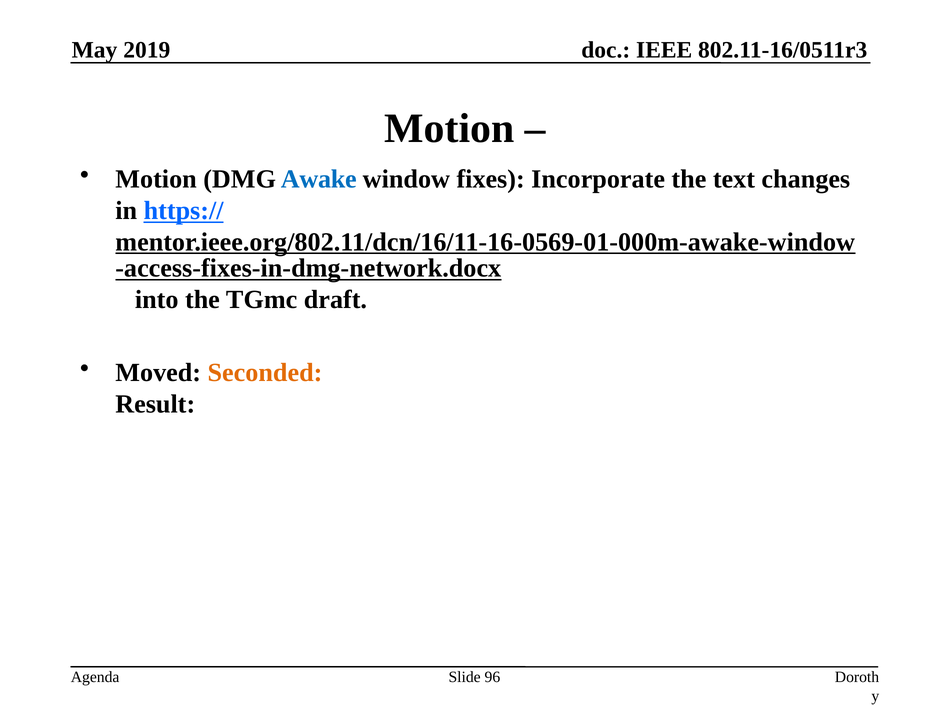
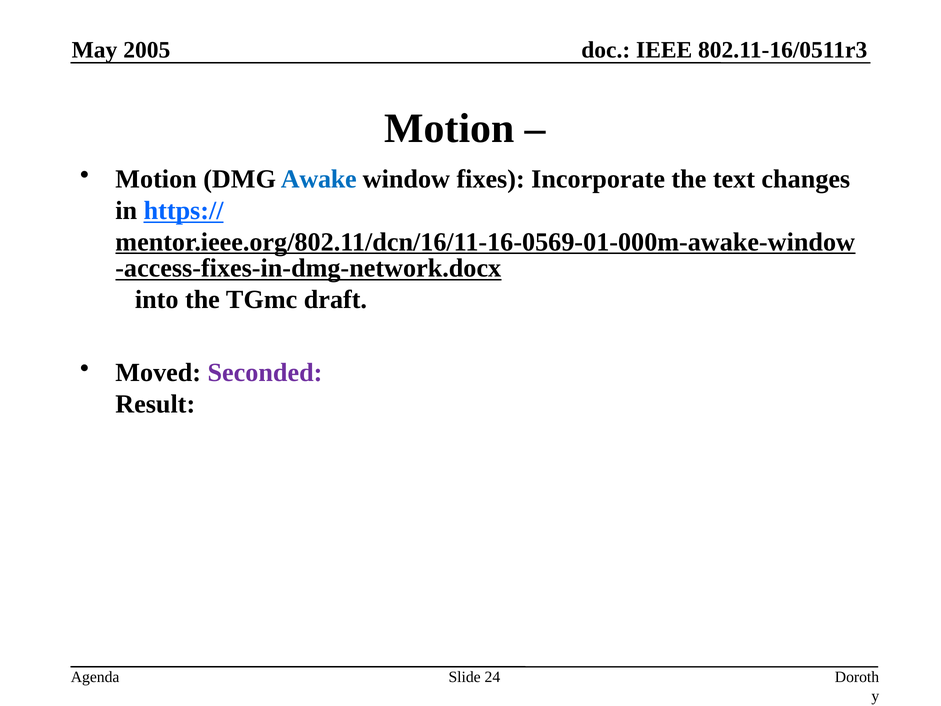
2019: 2019 -> 2005 (147, 50)
Seconded colour: orange -> purple (265, 373)
96: 96 -> 24 (492, 677)
